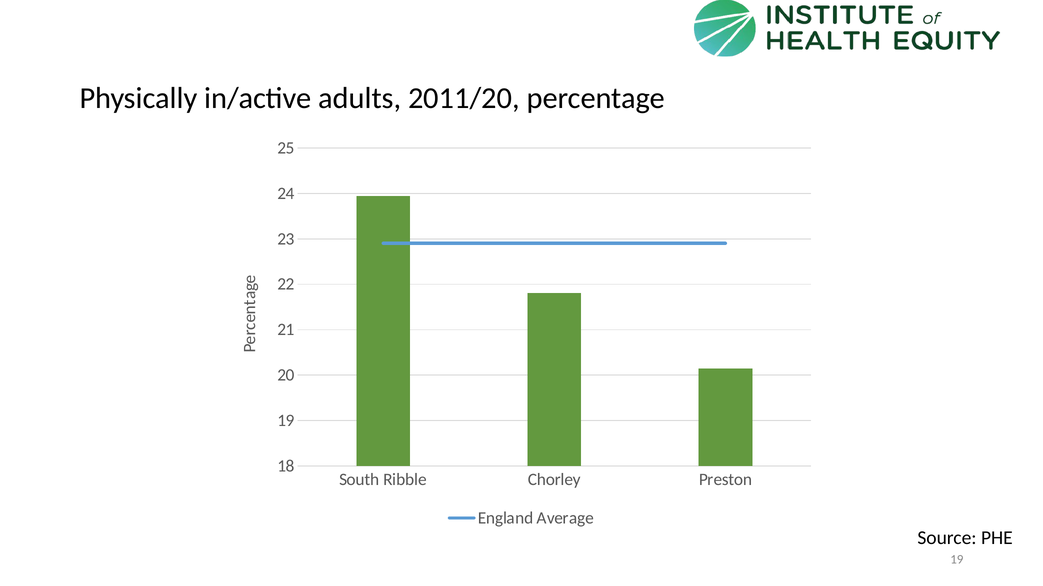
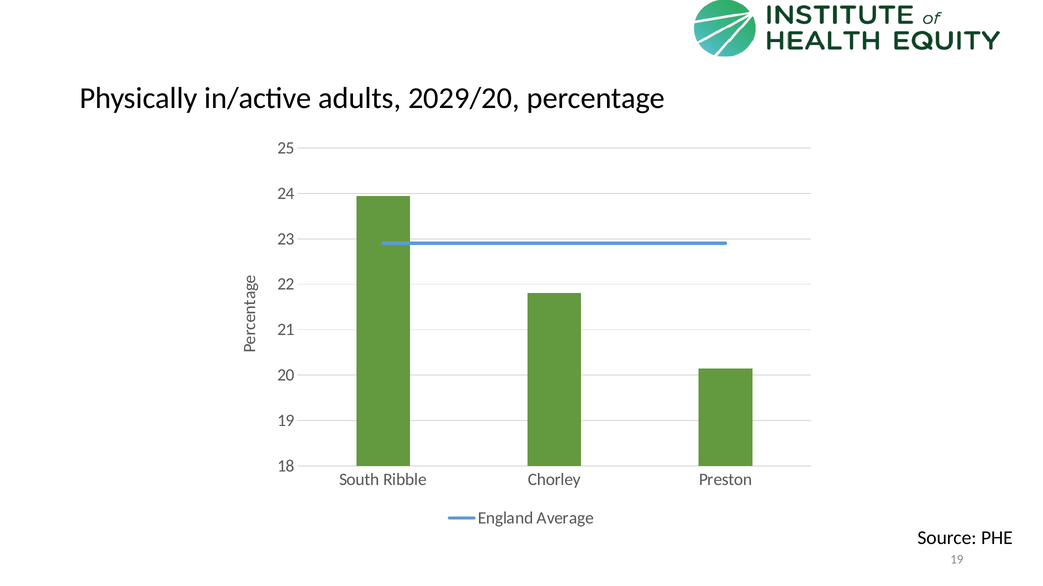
2011/20: 2011/20 -> 2029/20 (464, 98)
